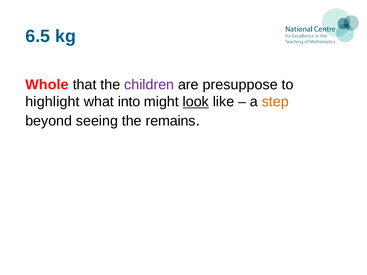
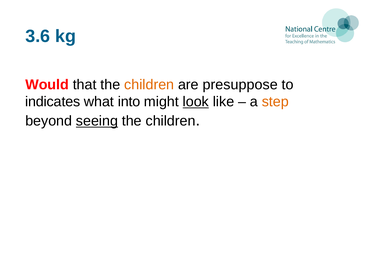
6.5: 6.5 -> 3.6 (38, 36)
Whole: Whole -> Would (47, 85)
children colour: purple -> orange (149, 85)
highlight: highlight -> indicates (53, 102)
seeing underline: none -> present (97, 121)
remains: remains -> children (171, 121)
